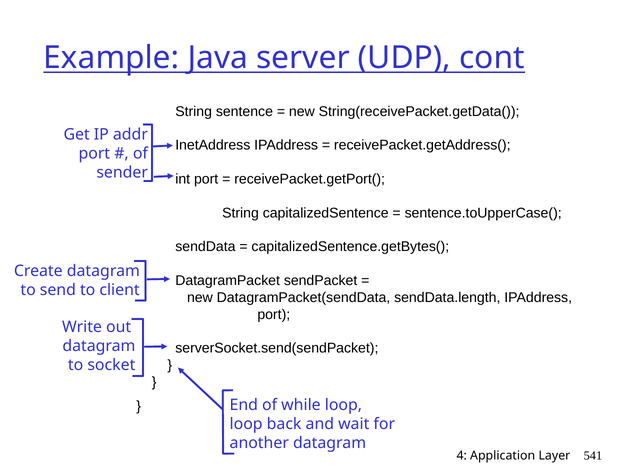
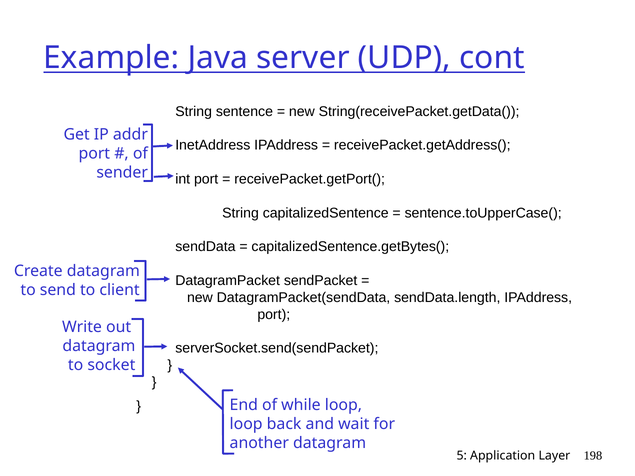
4: 4 -> 5 (462, 456)
541: 541 -> 198 (593, 456)
